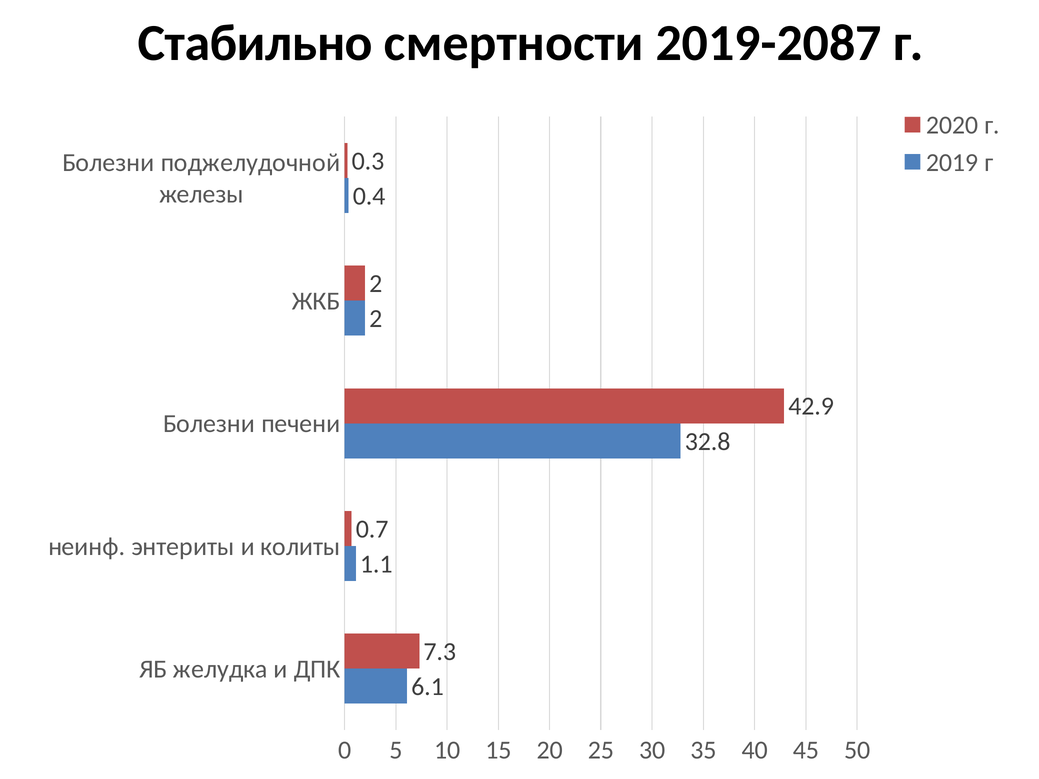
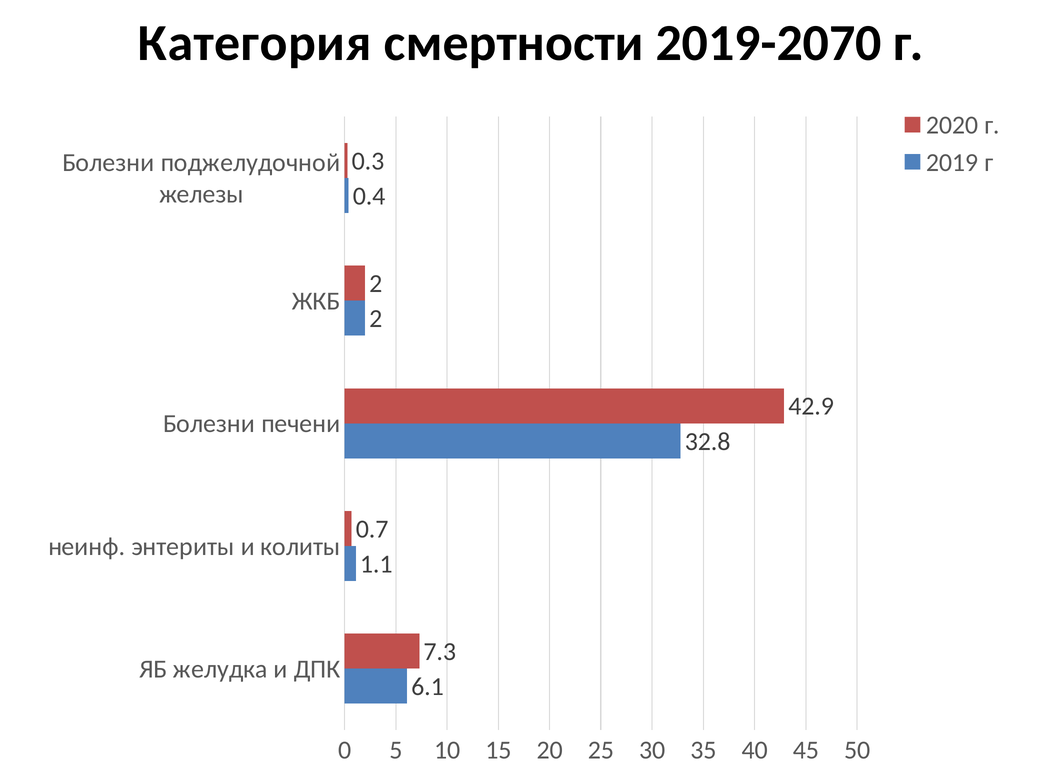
Стабильно: Стабильно -> Категория (255, 43)
2019-2087: 2019-2087 -> 2019-2070 (769, 43)
